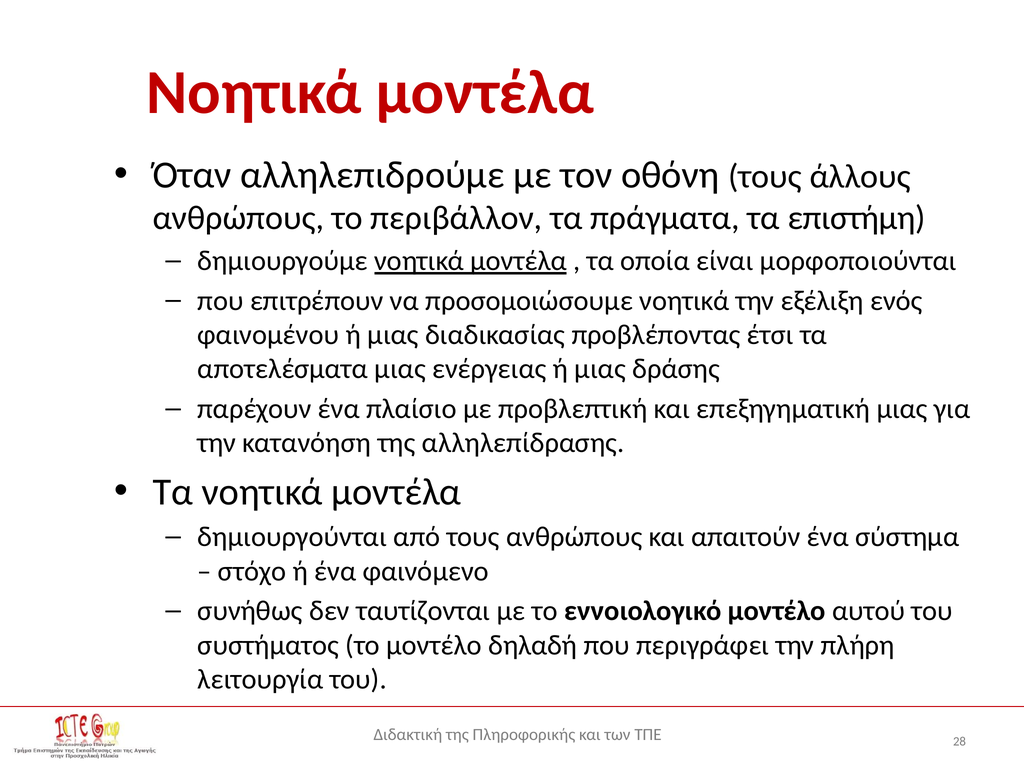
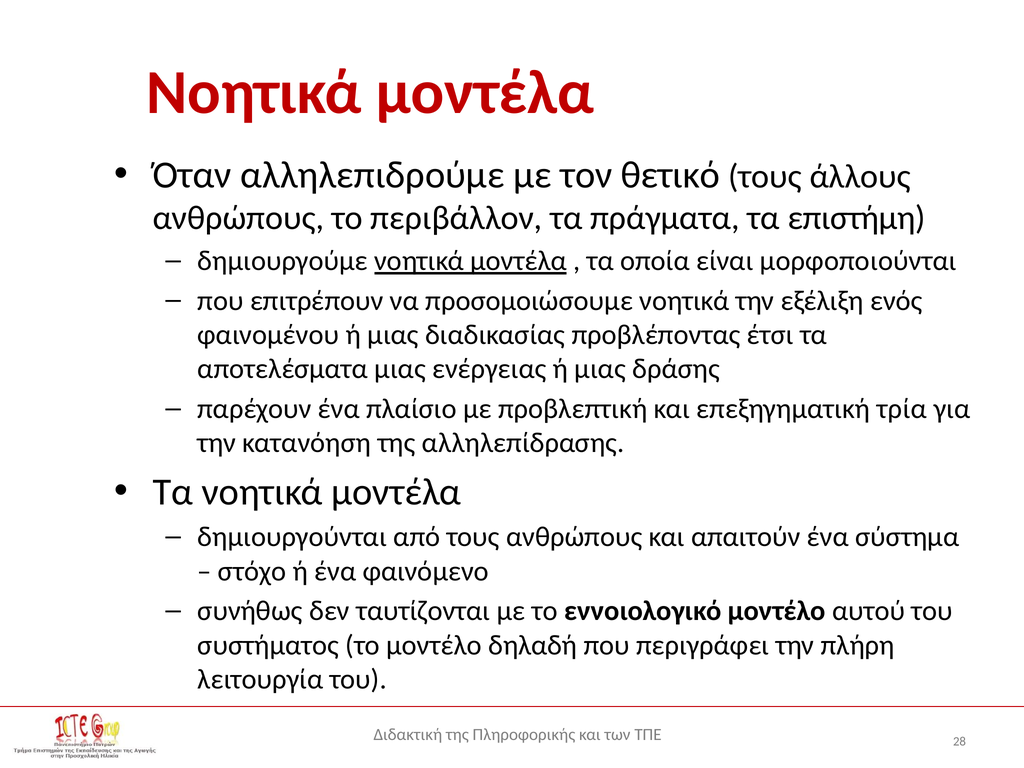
οθόνη: οθόνη -> θετικό (670, 175)
επεξηγηματική μιας: μιας -> τρία (902, 409)
